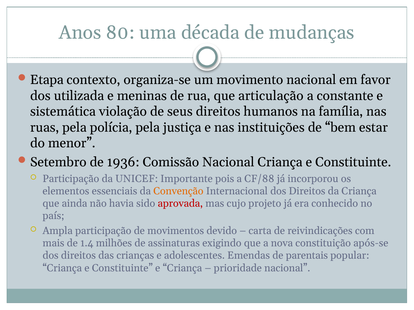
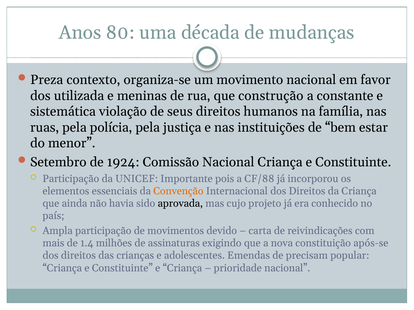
Etapa: Etapa -> Preza (47, 80)
articulação: articulação -> construção (271, 96)
1936: 1936 -> 1924 (123, 162)
aprovada colour: red -> black (180, 204)
parentais: parentais -> precisam (307, 256)
